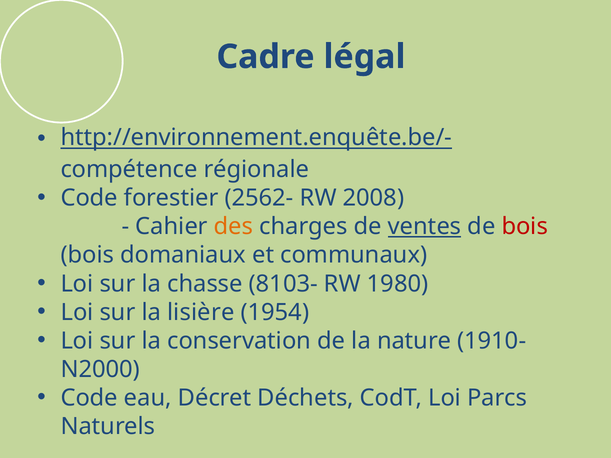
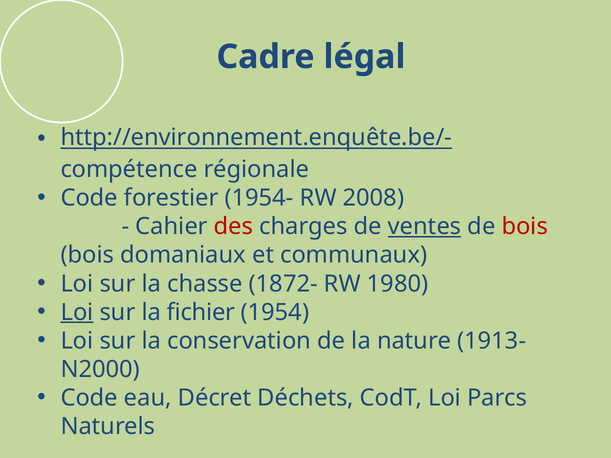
2562-: 2562- -> 1954- (259, 198)
des colour: orange -> red (234, 227)
8103-: 8103- -> 1872- (283, 284)
Loi underline: none -> present (77, 312)
lisière: lisière -> fichier (201, 312)
1910-: 1910- -> 1913- (492, 341)
